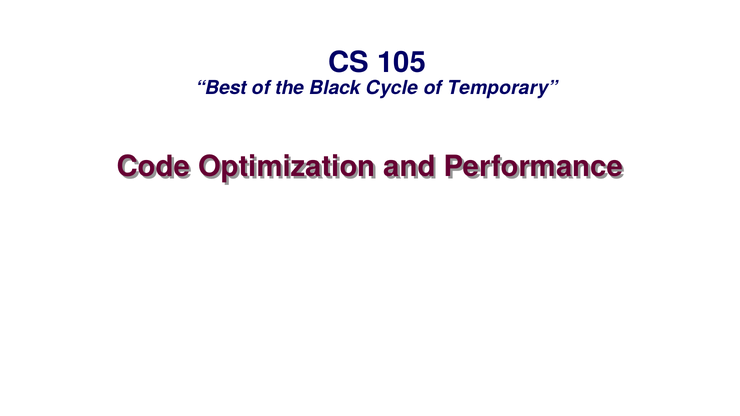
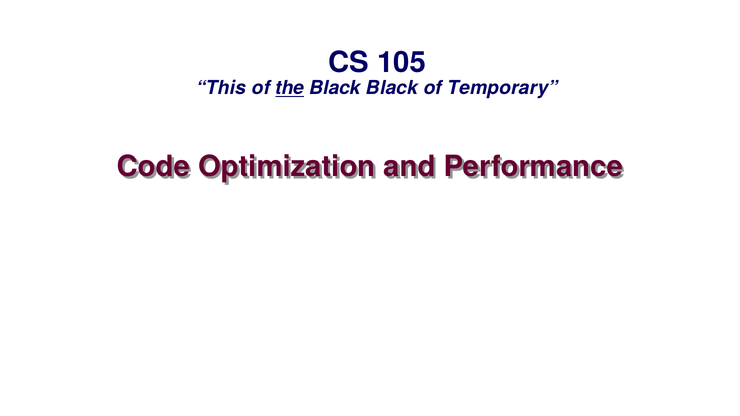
Best: Best -> This (221, 88)
the underline: none -> present (290, 88)
Black Cycle: Cycle -> Black (392, 88)
